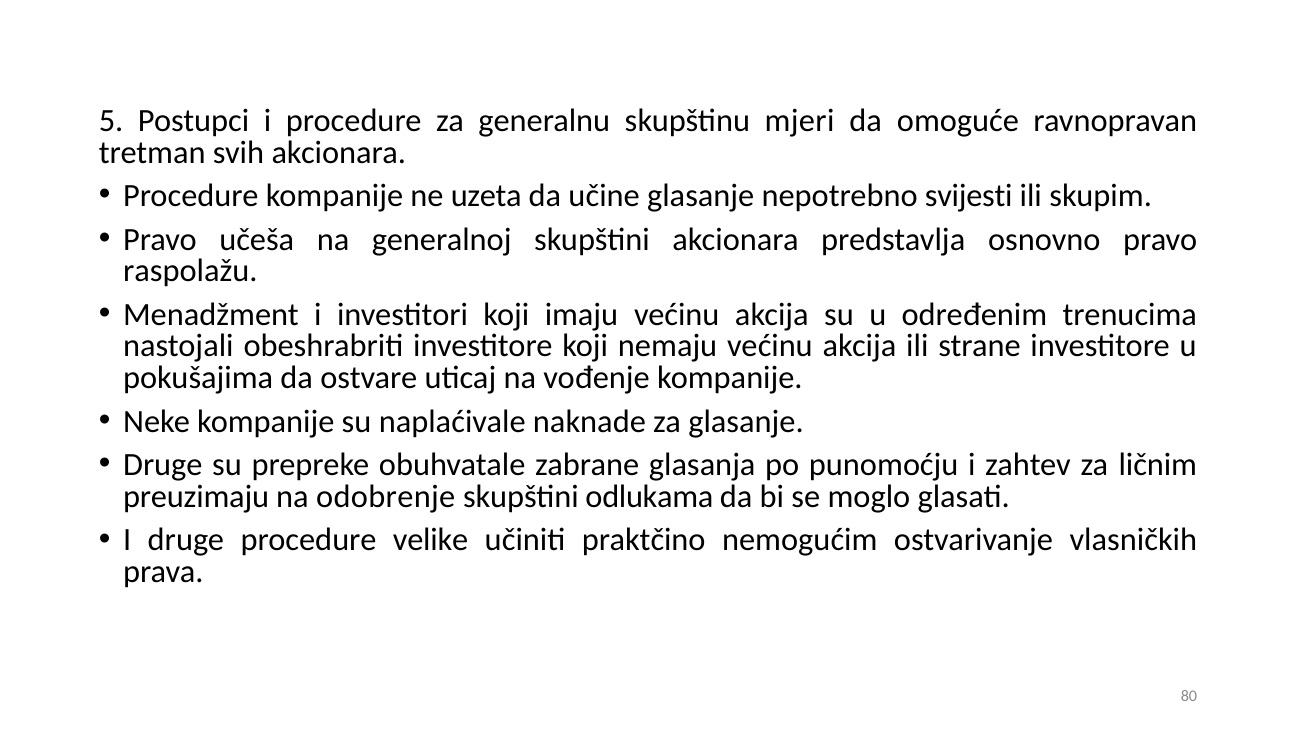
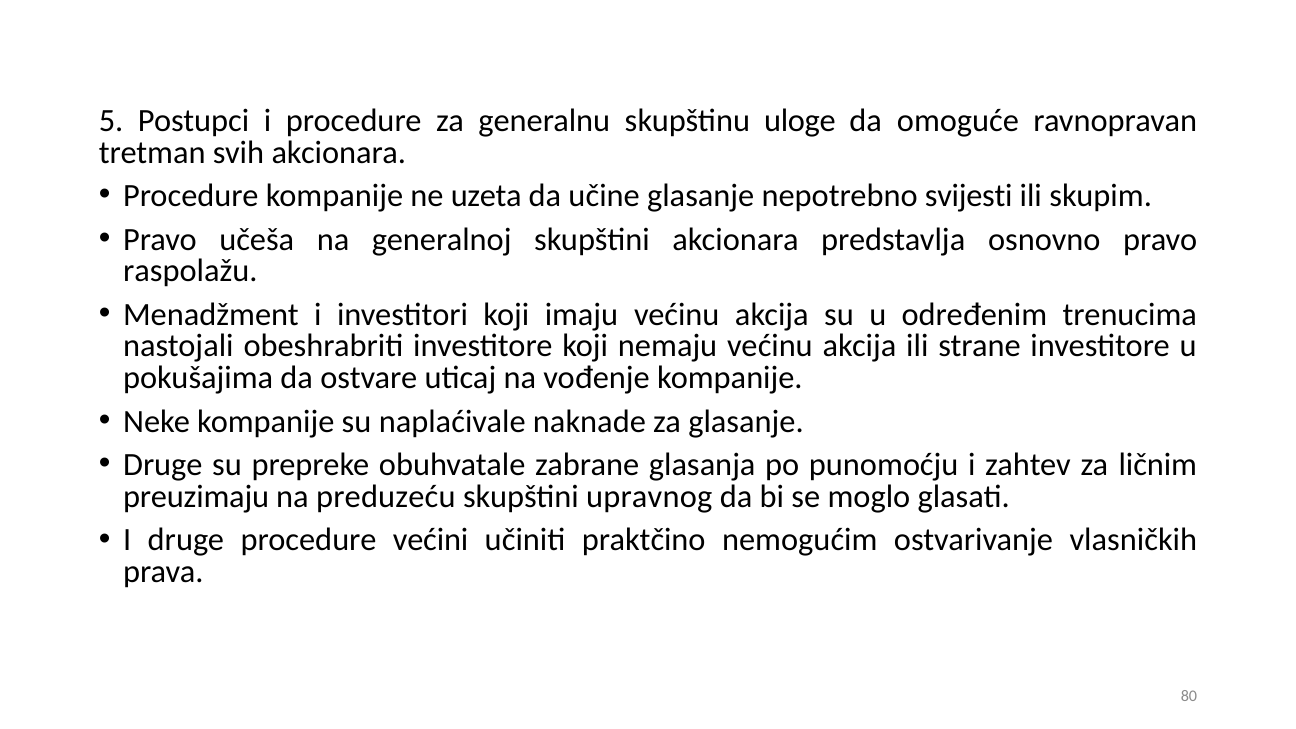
mjeri: mjeri -> uloge (800, 121)
odobrenje: odobrenje -> preduzeću (386, 496)
odlukama: odlukama -> upravnog (649, 496)
velike: velike -> većini (431, 540)
